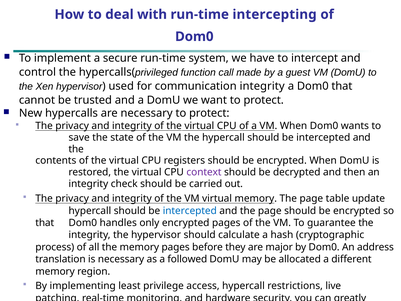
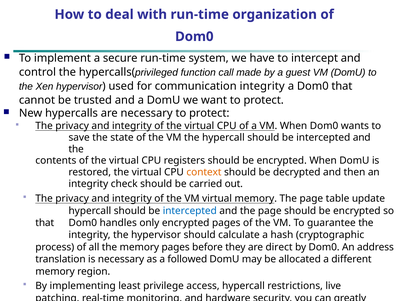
intercepting: intercepting -> organization (275, 14)
context colour: purple -> orange (204, 172)
major: major -> direct (279, 247)
